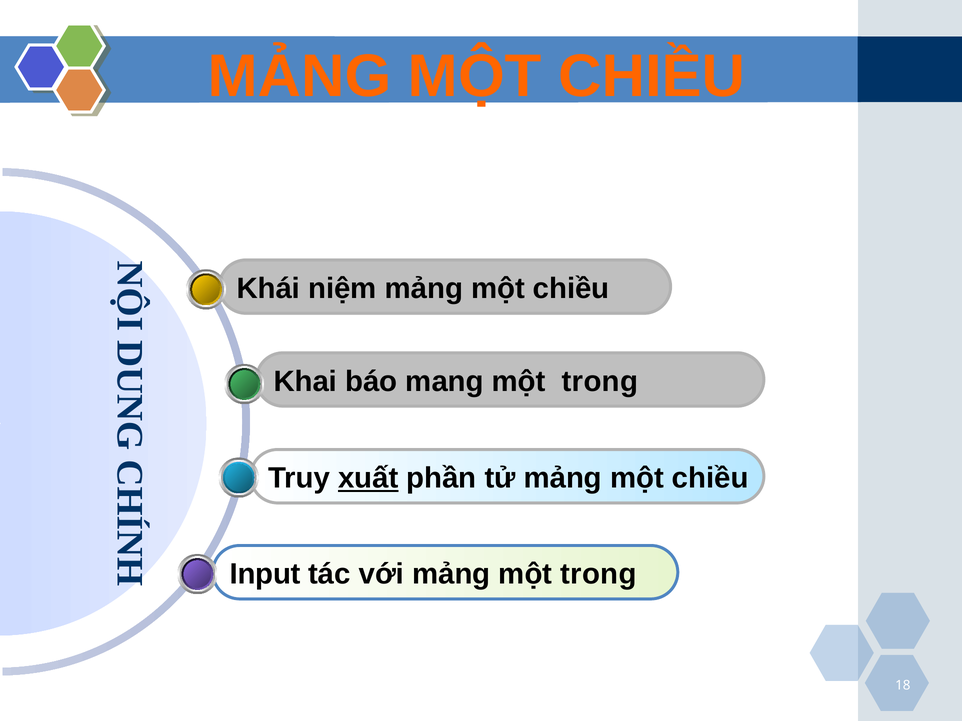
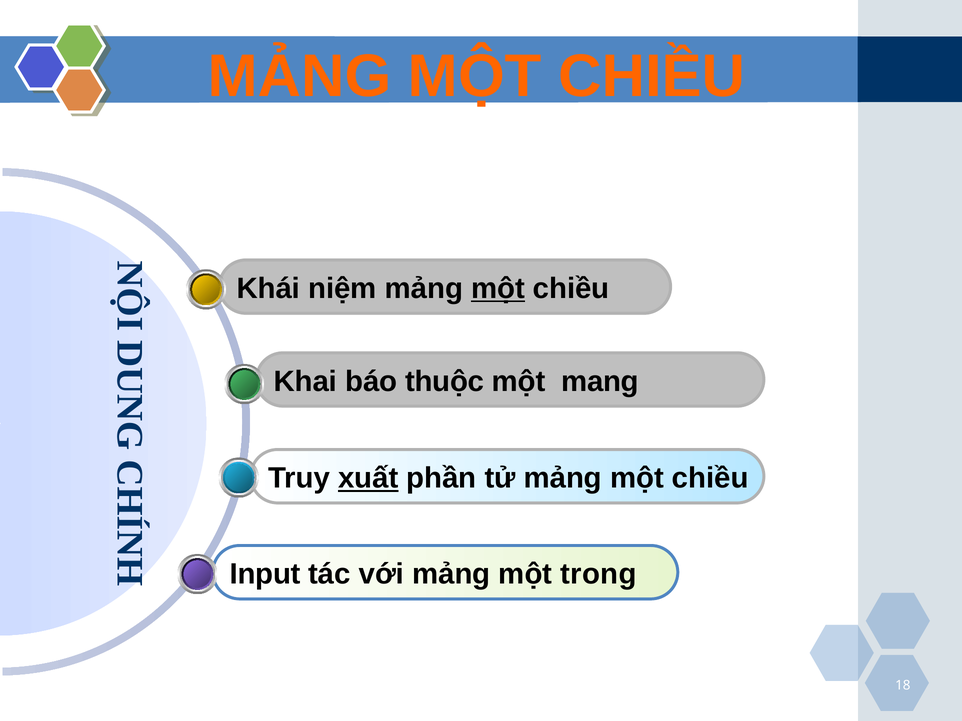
một underline: none -> present (498, 289)
mang: mang -> thuộc (445, 382)
trong: trong -> mang (600, 382)
